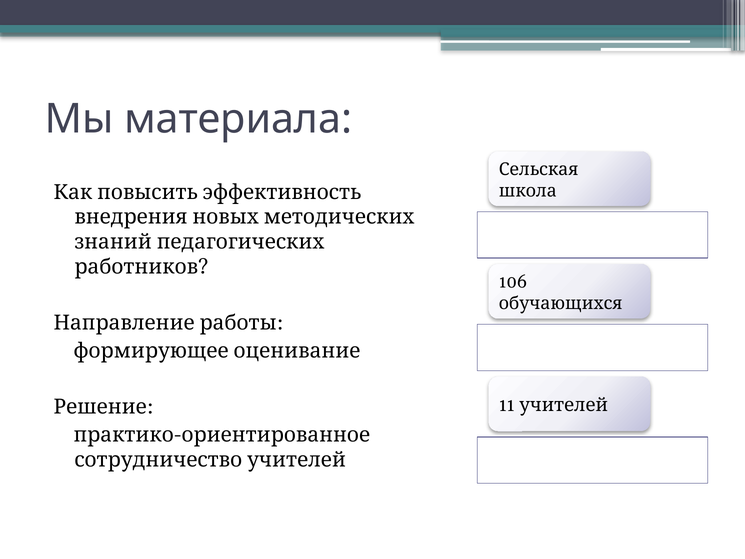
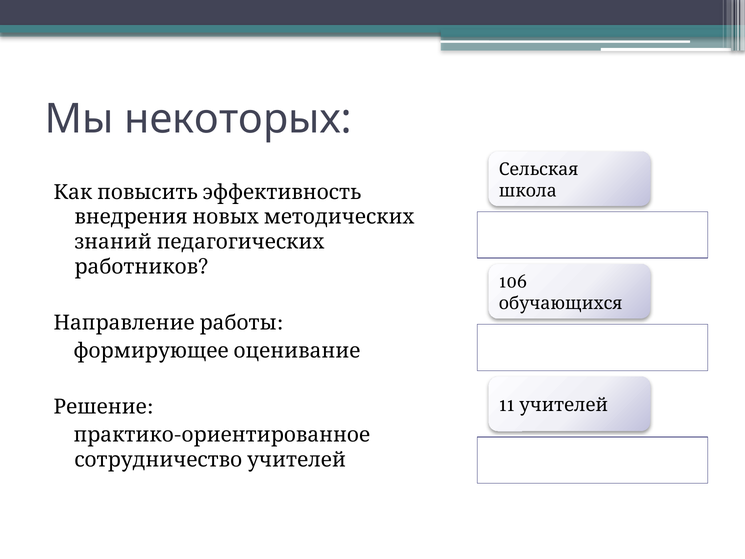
материала: материала -> некоторых (238, 119)
